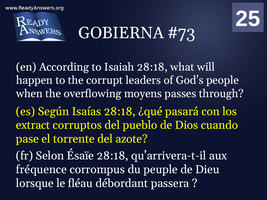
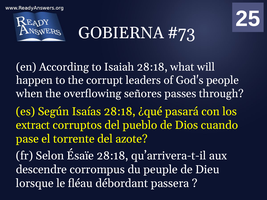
moyens: moyens -> señores (143, 94)
fréquence: fréquence -> descendre (41, 170)
